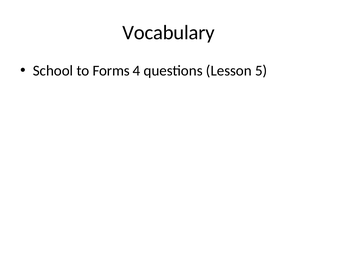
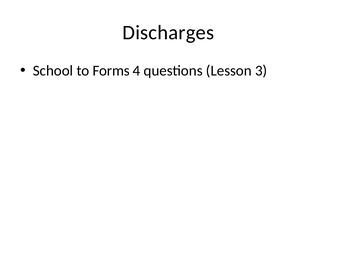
Vocabulary: Vocabulary -> Discharges (168, 33)
5: 5 -> 3 (261, 71)
